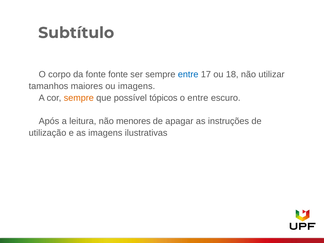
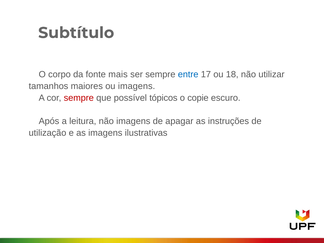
fonte fonte: fonte -> mais (118, 74)
sempre colour: orange -> red (79, 98)
o entre: entre -> copie (198, 98)
não menores: menores -> imagens (133, 121)
